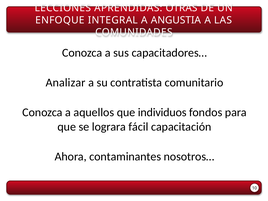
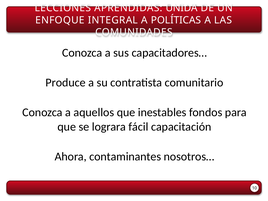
OTRAS: OTRAS -> UNIDA (182, 8)
ANGUSTIA: ANGUSTIA -> POLÍTICAS (176, 20)
Analizar: Analizar -> Produce (66, 83)
individuos: individuos -> inestables (162, 112)
